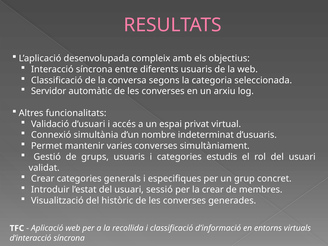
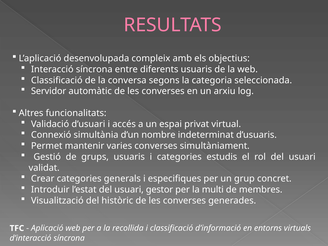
sessió: sessió -> gestor (160, 190)
la crear: crear -> multi (213, 190)
